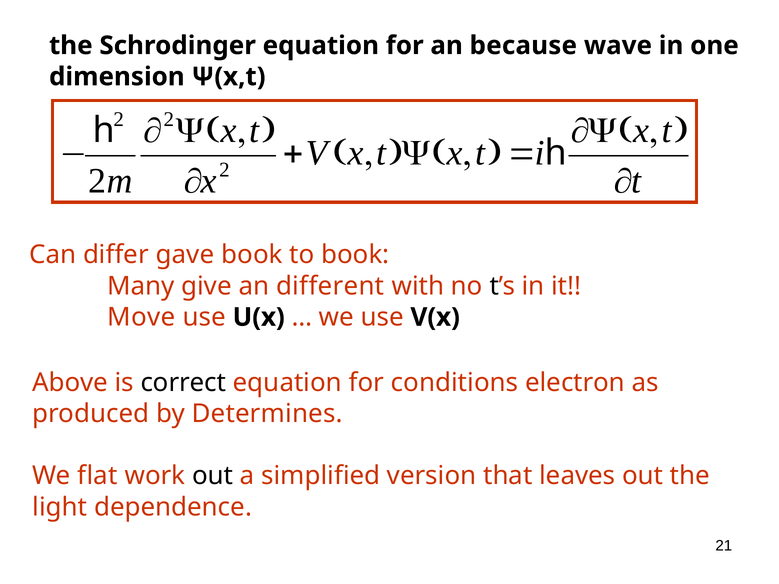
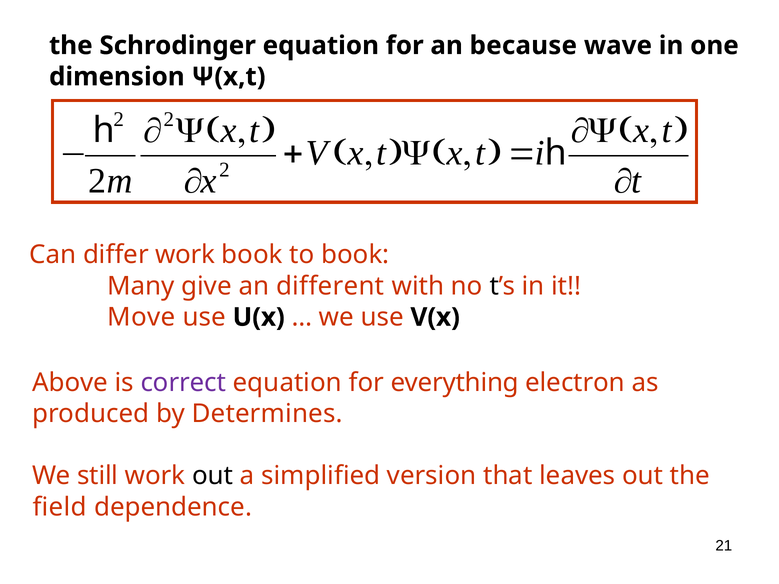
differ gave: gave -> work (185, 255)
correct colour: black -> purple (183, 383)
conditions: conditions -> everything (455, 383)
flat: flat -> still (98, 476)
light: light -> field (60, 507)
